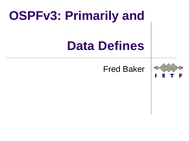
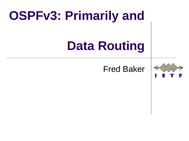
Defines: Defines -> Routing (121, 46)
